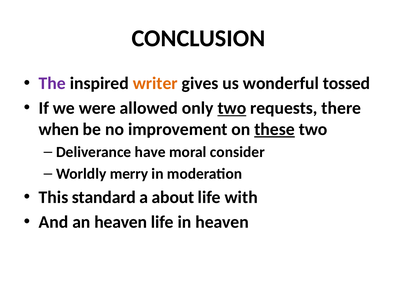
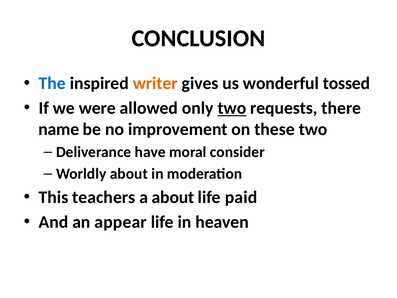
The colour: purple -> blue (52, 83)
when: when -> name (59, 129)
these underline: present -> none (275, 129)
Worldly merry: merry -> about (129, 174)
standard: standard -> teachers (104, 197)
with: with -> paid (241, 197)
an heaven: heaven -> appear (121, 222)
